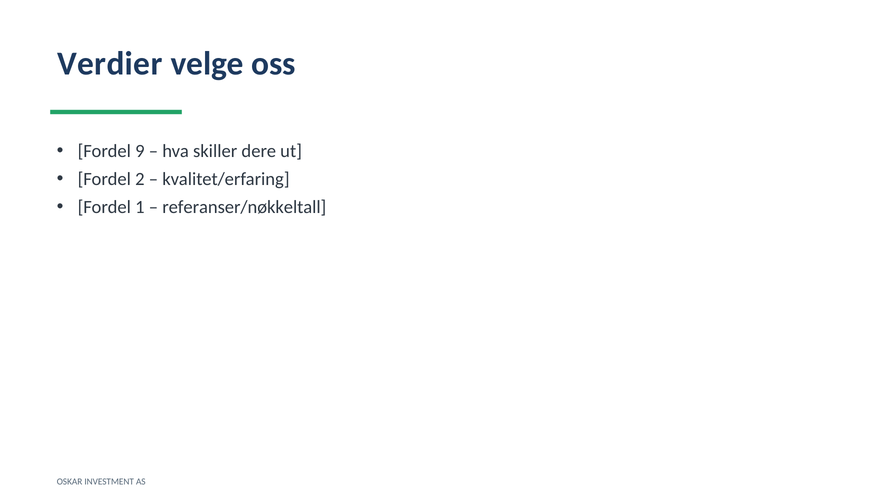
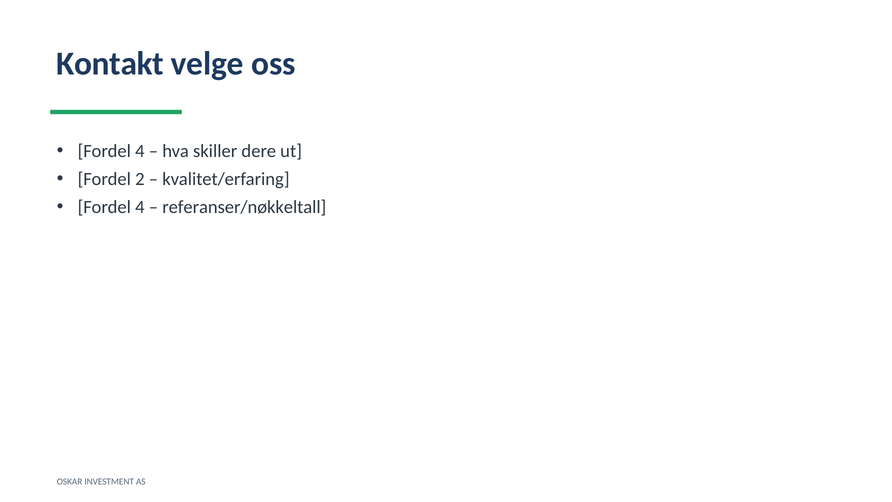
Verdier: Verdier -> Kontakt (110, 64)
9: 9 -> 4 (140, 151)
1: 1 -> 4 (140, 207)
